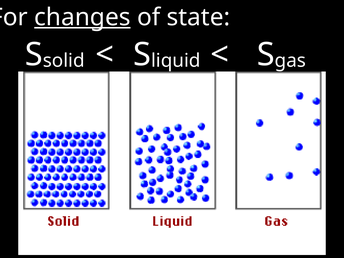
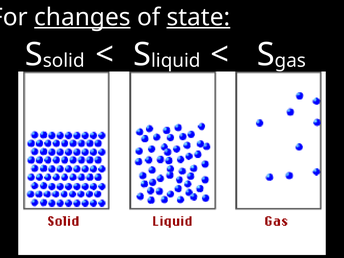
state underline: none -> present (198, 17)
